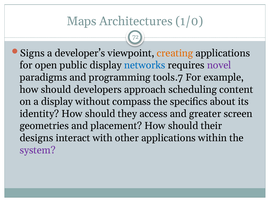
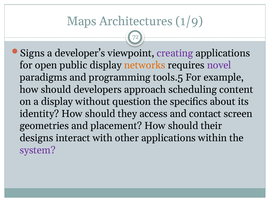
1/0: 1/0 -> 1/9 (189, 21)
creating colour: orange -> purple (175, 53)
networks colour: blue -> orange (145, 65)
tools.7: tools.7 -> tools.5 (168, 78)
compass: compass -> question (132, 102)
greater: greater -> contact (205, 114)
